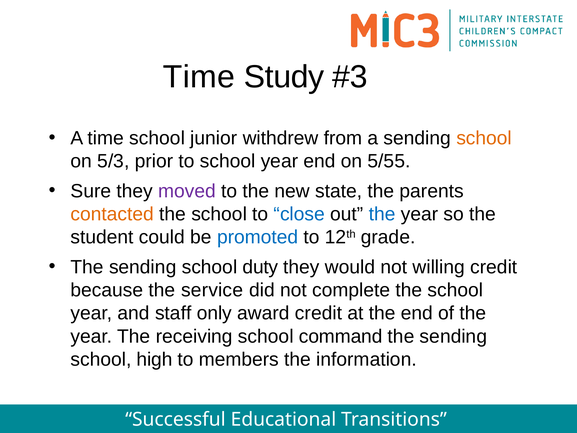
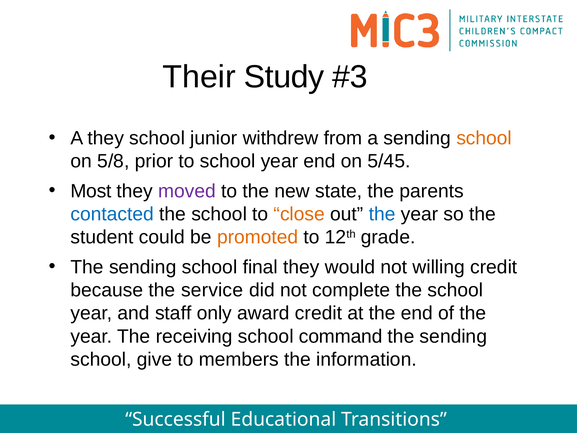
Time: Time -> Their (199, 77)
A time: time -> they (106, 138)
5/3: 5/3 -> 5/8 (113, 161)
5/55: 5/55 -> 5/45 (389, 161)
Sure: Sure -> Most (91, 191)
contacted colour: orange -> blue (112, 214)
close colour: blue -> orange (299, 214)
promoted colour: blue -> orange (258, 237)
duty: duty -> final (260, 267)
high: high -> give (154, 359)
